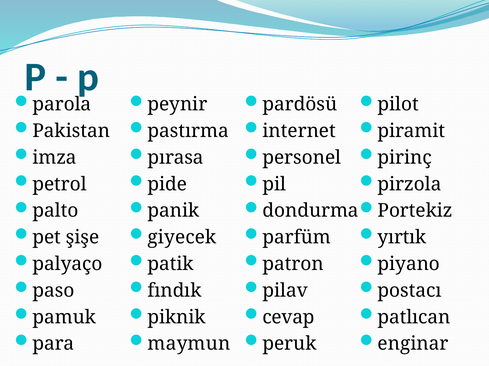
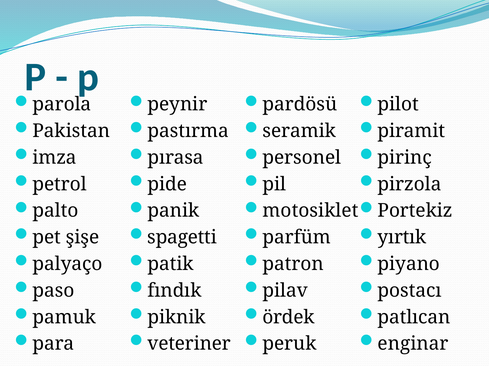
internet: internet -> seramik (299, 131)
dondurma: dondurma -> motosiklet (311, 211)
giyecek: giyecek -> spagetti (182, 238)
cevap: cevap -> ördek (288, 318)
maymun: maymun -> veteriner (189, 344)
